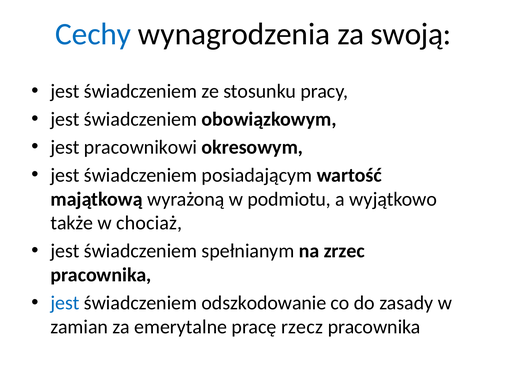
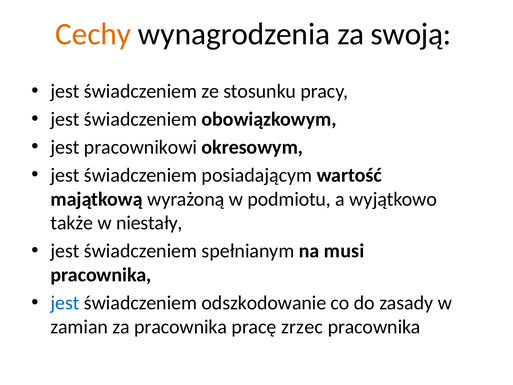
Cechy colour: blue -> orange (93, 34)
chociaż: chociaż -> niestały (149, 223)
zrzec: zrzec -> musi (344, 251)
za emerytalne: emerytalne -> pracownika (181, 327)
rzecz: rzecz -> zrzec (302, 327)
